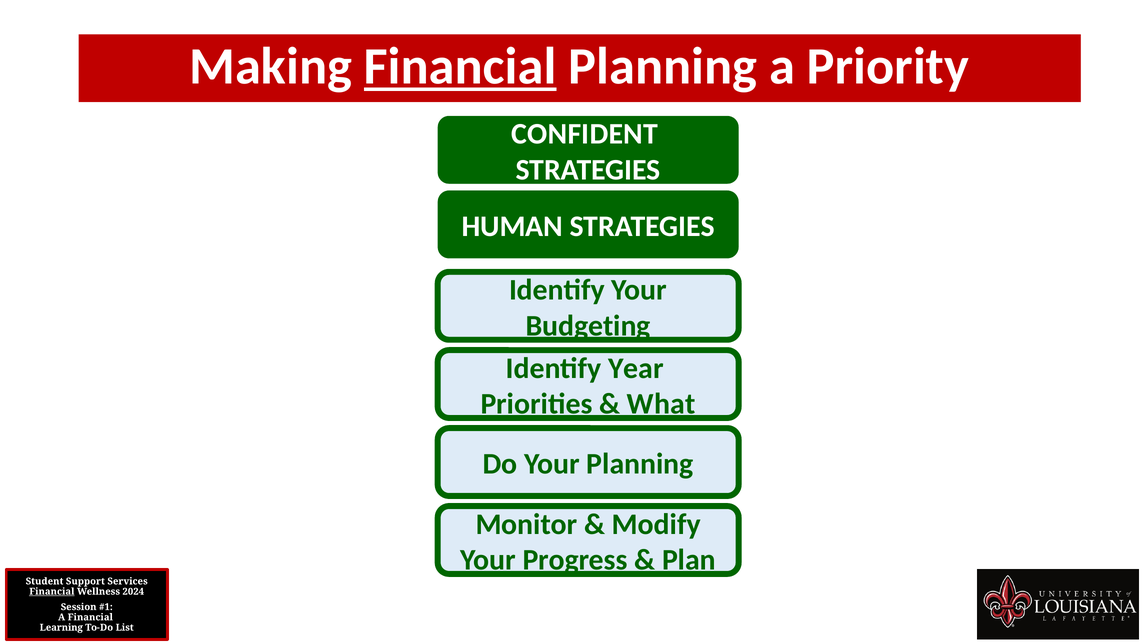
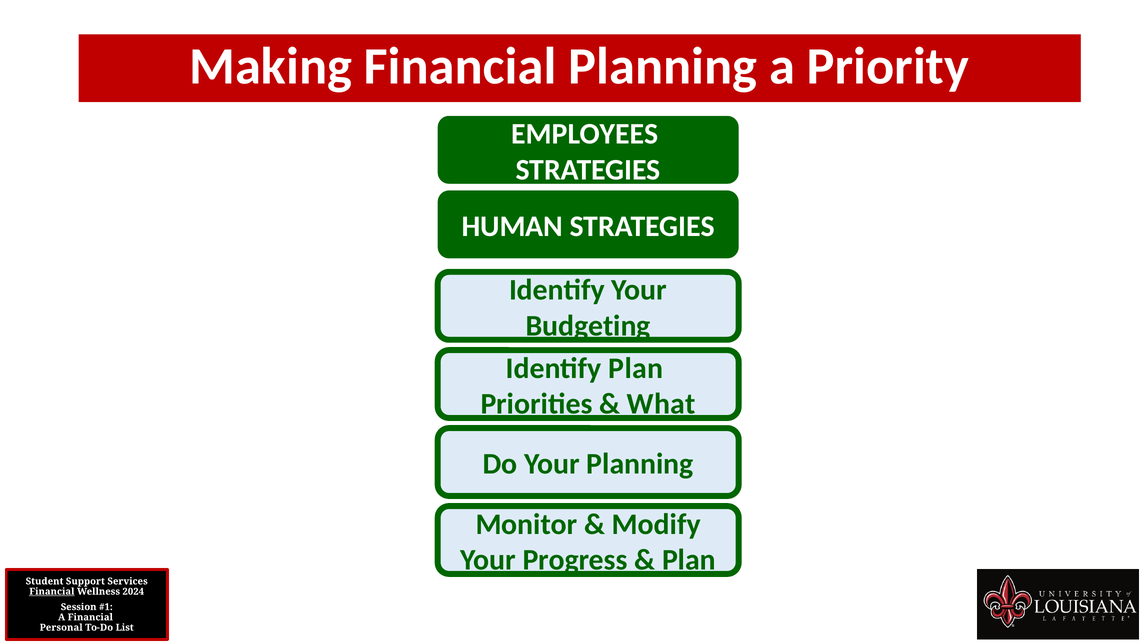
Financial underline: present -> none (460, 67)
CONFIDENT: CONFIDENT -> EMPLOYEES (585, 134)
Identify Year: Year -> Plan (636, 368)
Learning: Learning -> Personal (61, 628)
